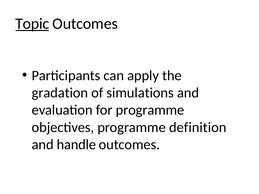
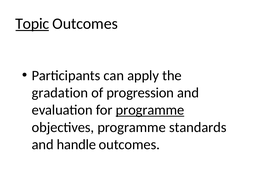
simulations: simulations -> progression (140, 93)
programme underline: none -> present (150, 110)
definition: definition -> standards (198, 127)
